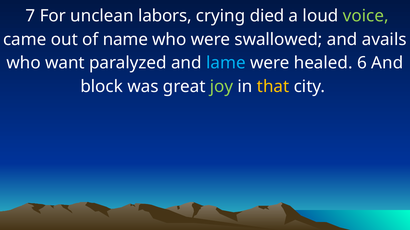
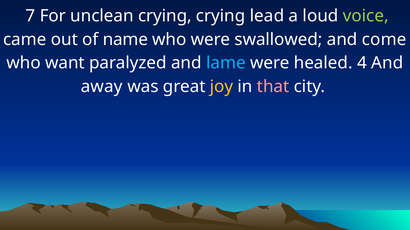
unclean labors: labors -> crying (165, 16)
died: died -> lead (267, 16)
avails: avails -> come (384, 40)
6: 6 -> 4 (362, 63)
block: block -> away (102, 87)
joy colour: light green -> yellow (222, 87)
that colour: yellow -> pink (273, 87)
